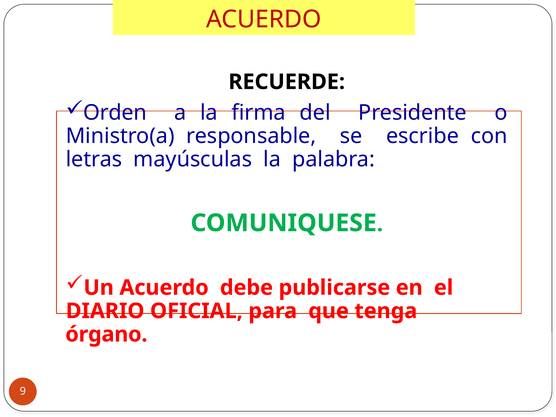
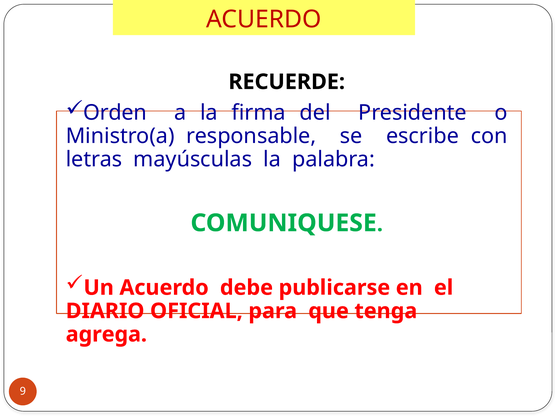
órgano: órgano -> agrega (106, 334)
